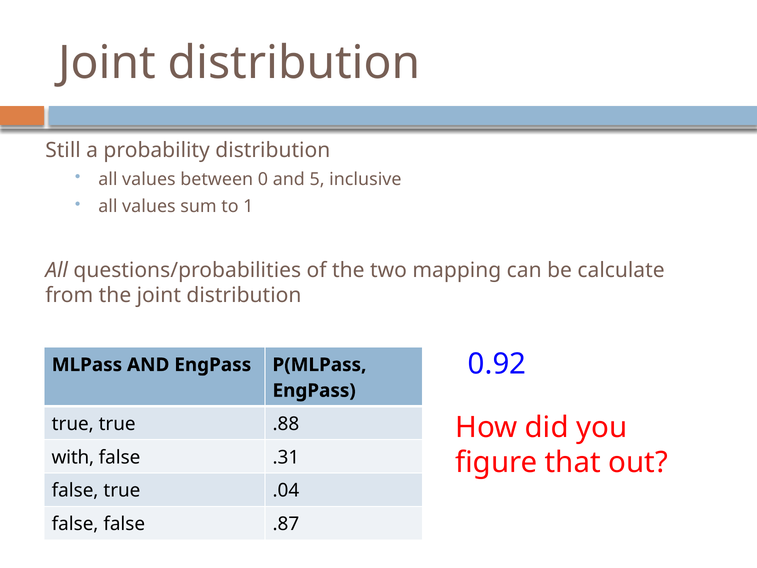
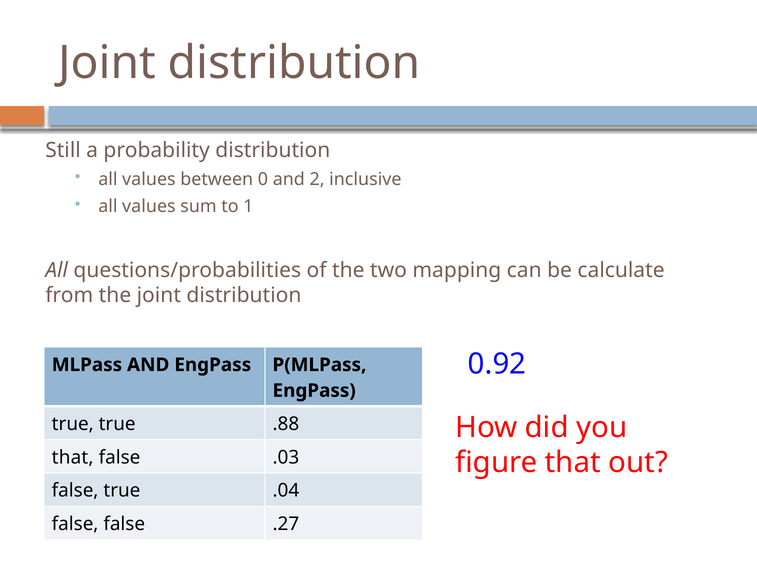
5: 5 -> 2 (317, 179)
with: with -> that (73, 457)
.31: .31 -> .03 (286, 457)
.87: .87 -> .27 (286, 524)
